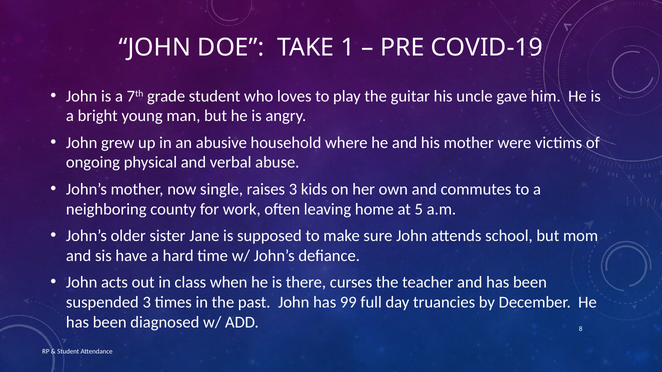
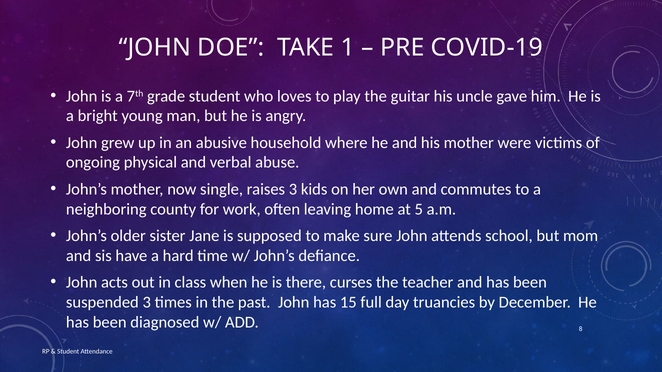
99: 99 -> 15 (348, 303)
